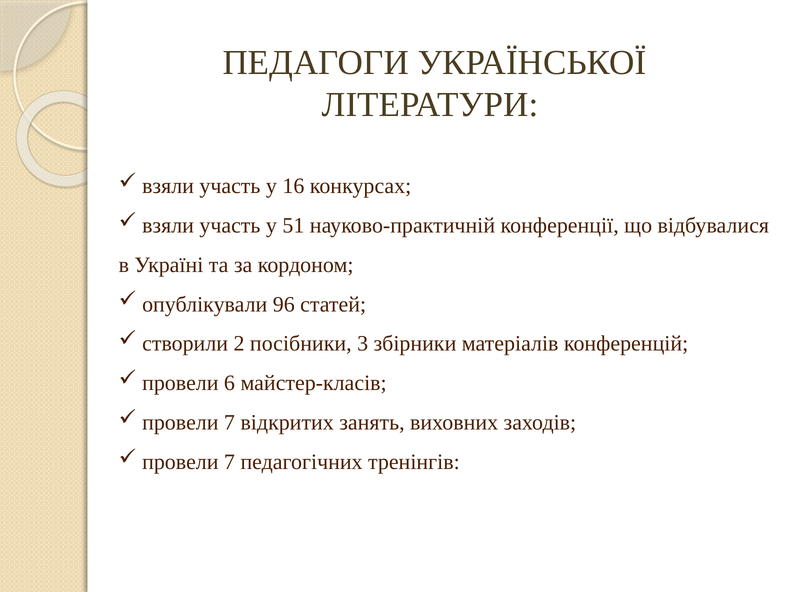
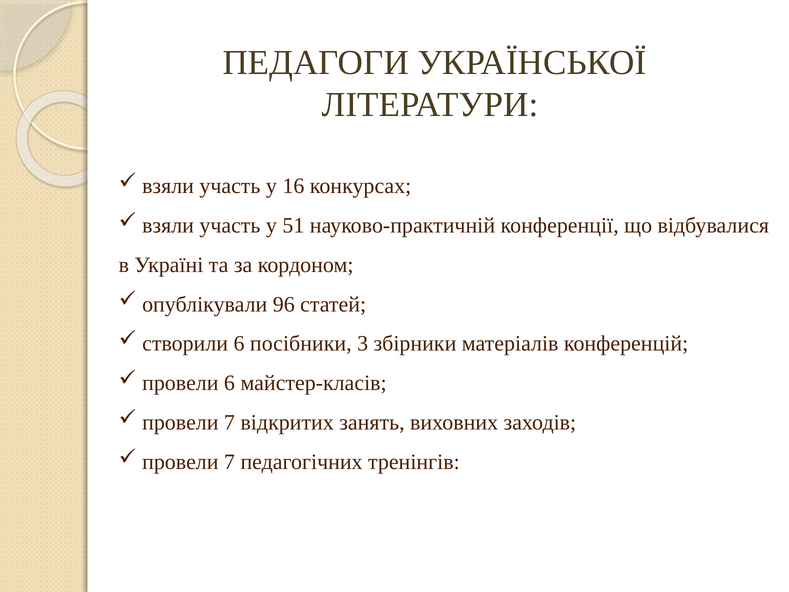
створили 2: 2 -> 6 (239, 344)
